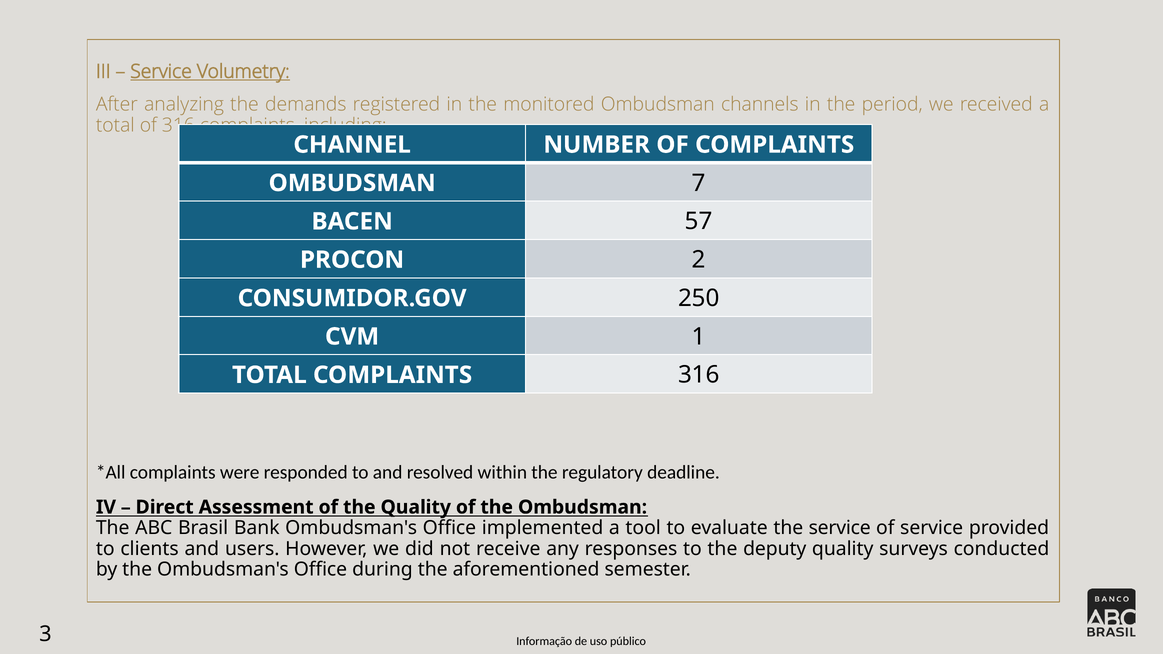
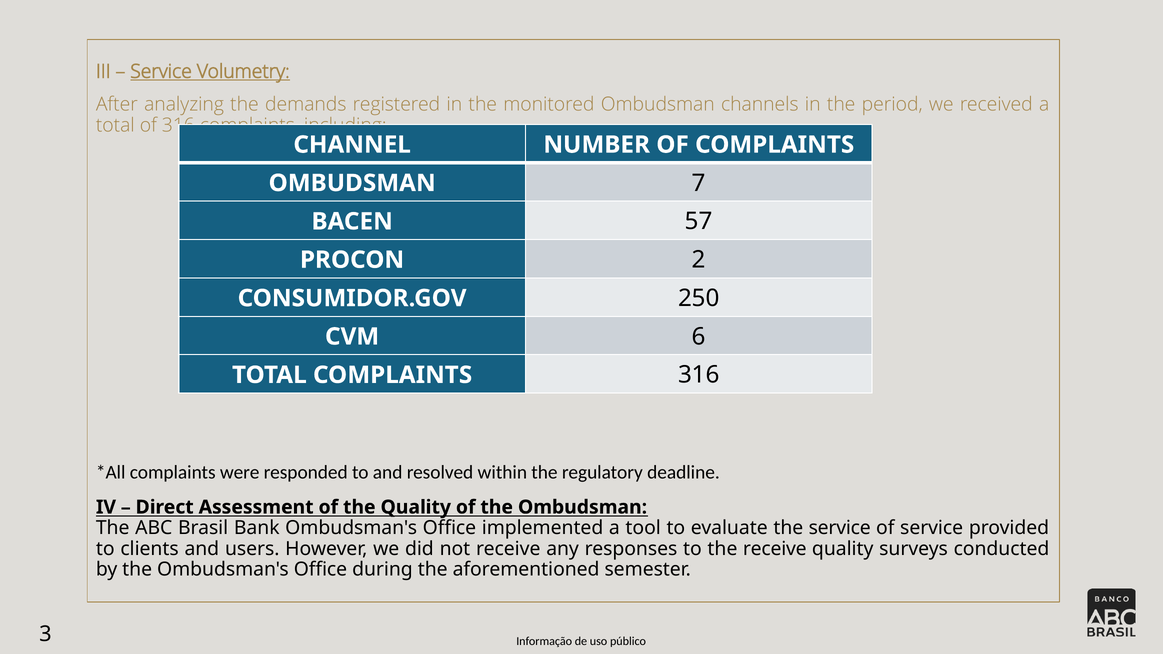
1: 1 -> 6 (699, 337)
the deputy: deputy -> receive (775, 549)
